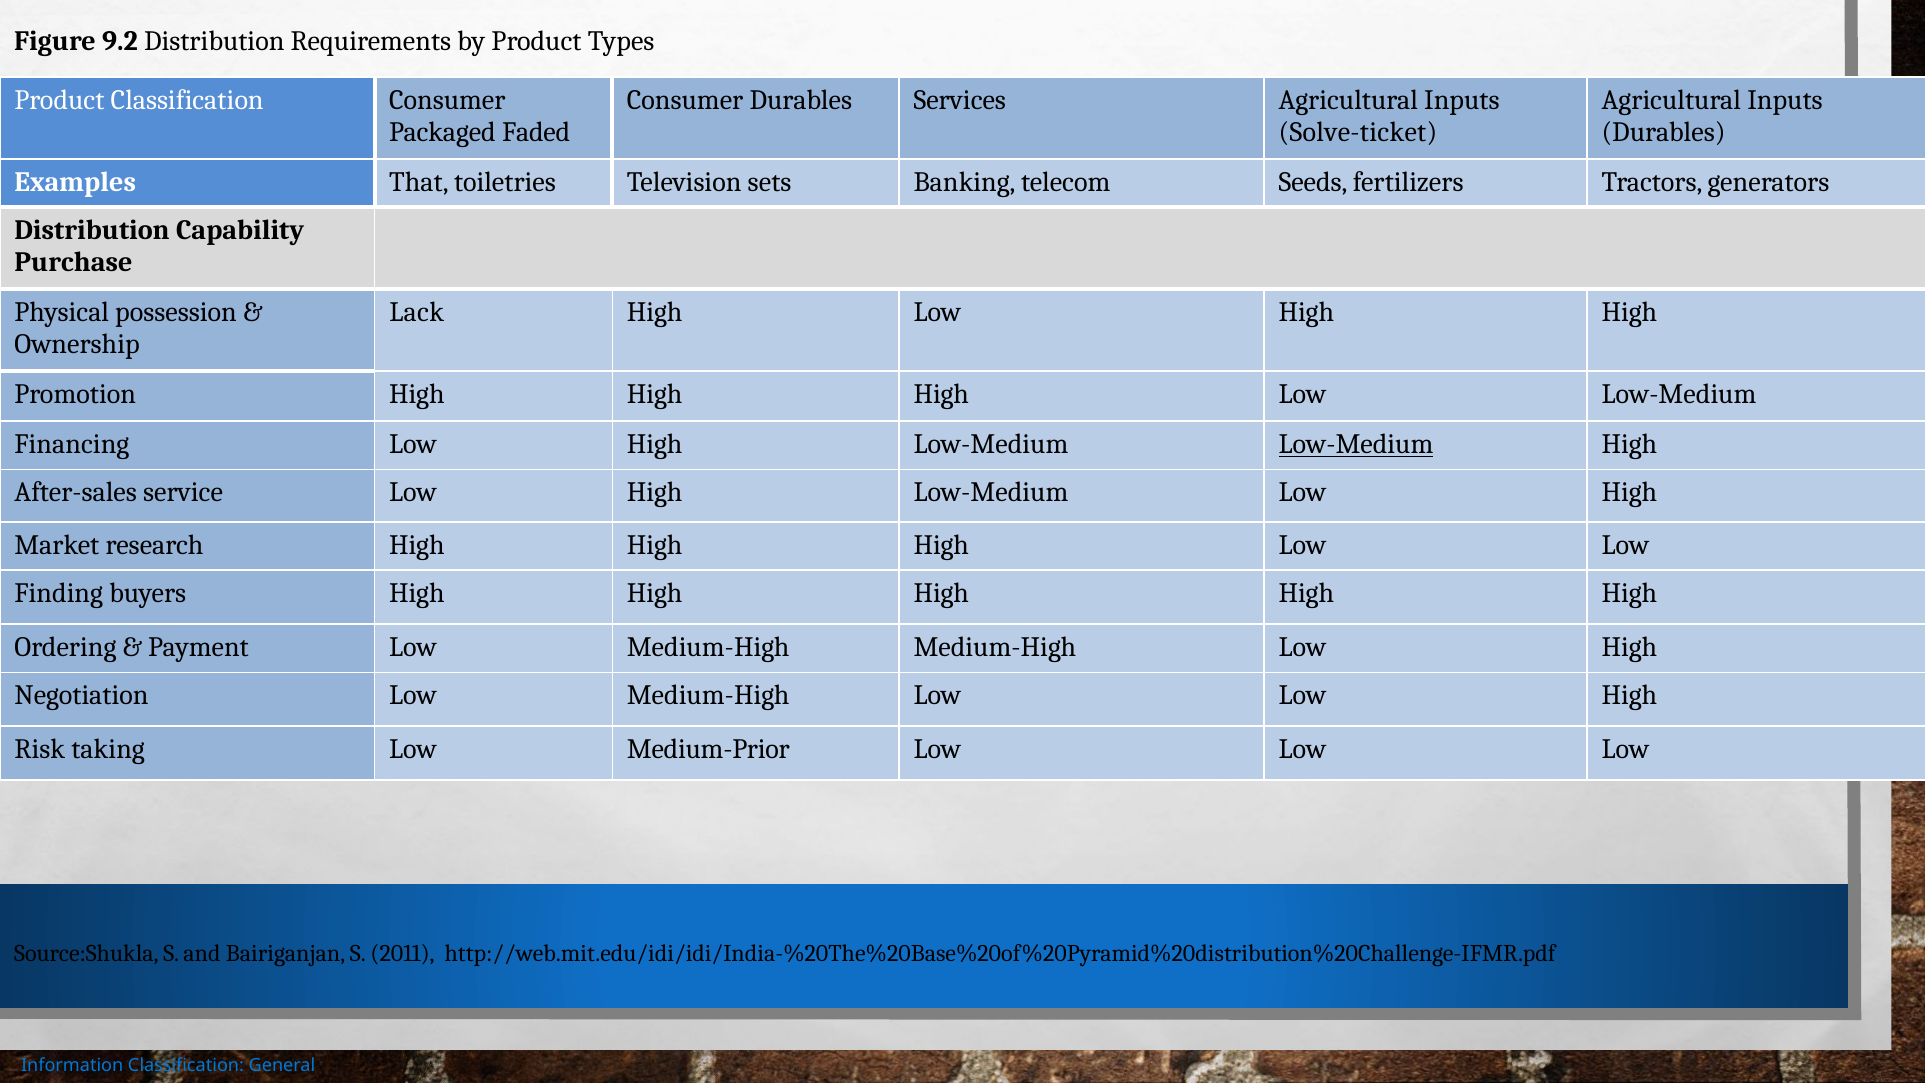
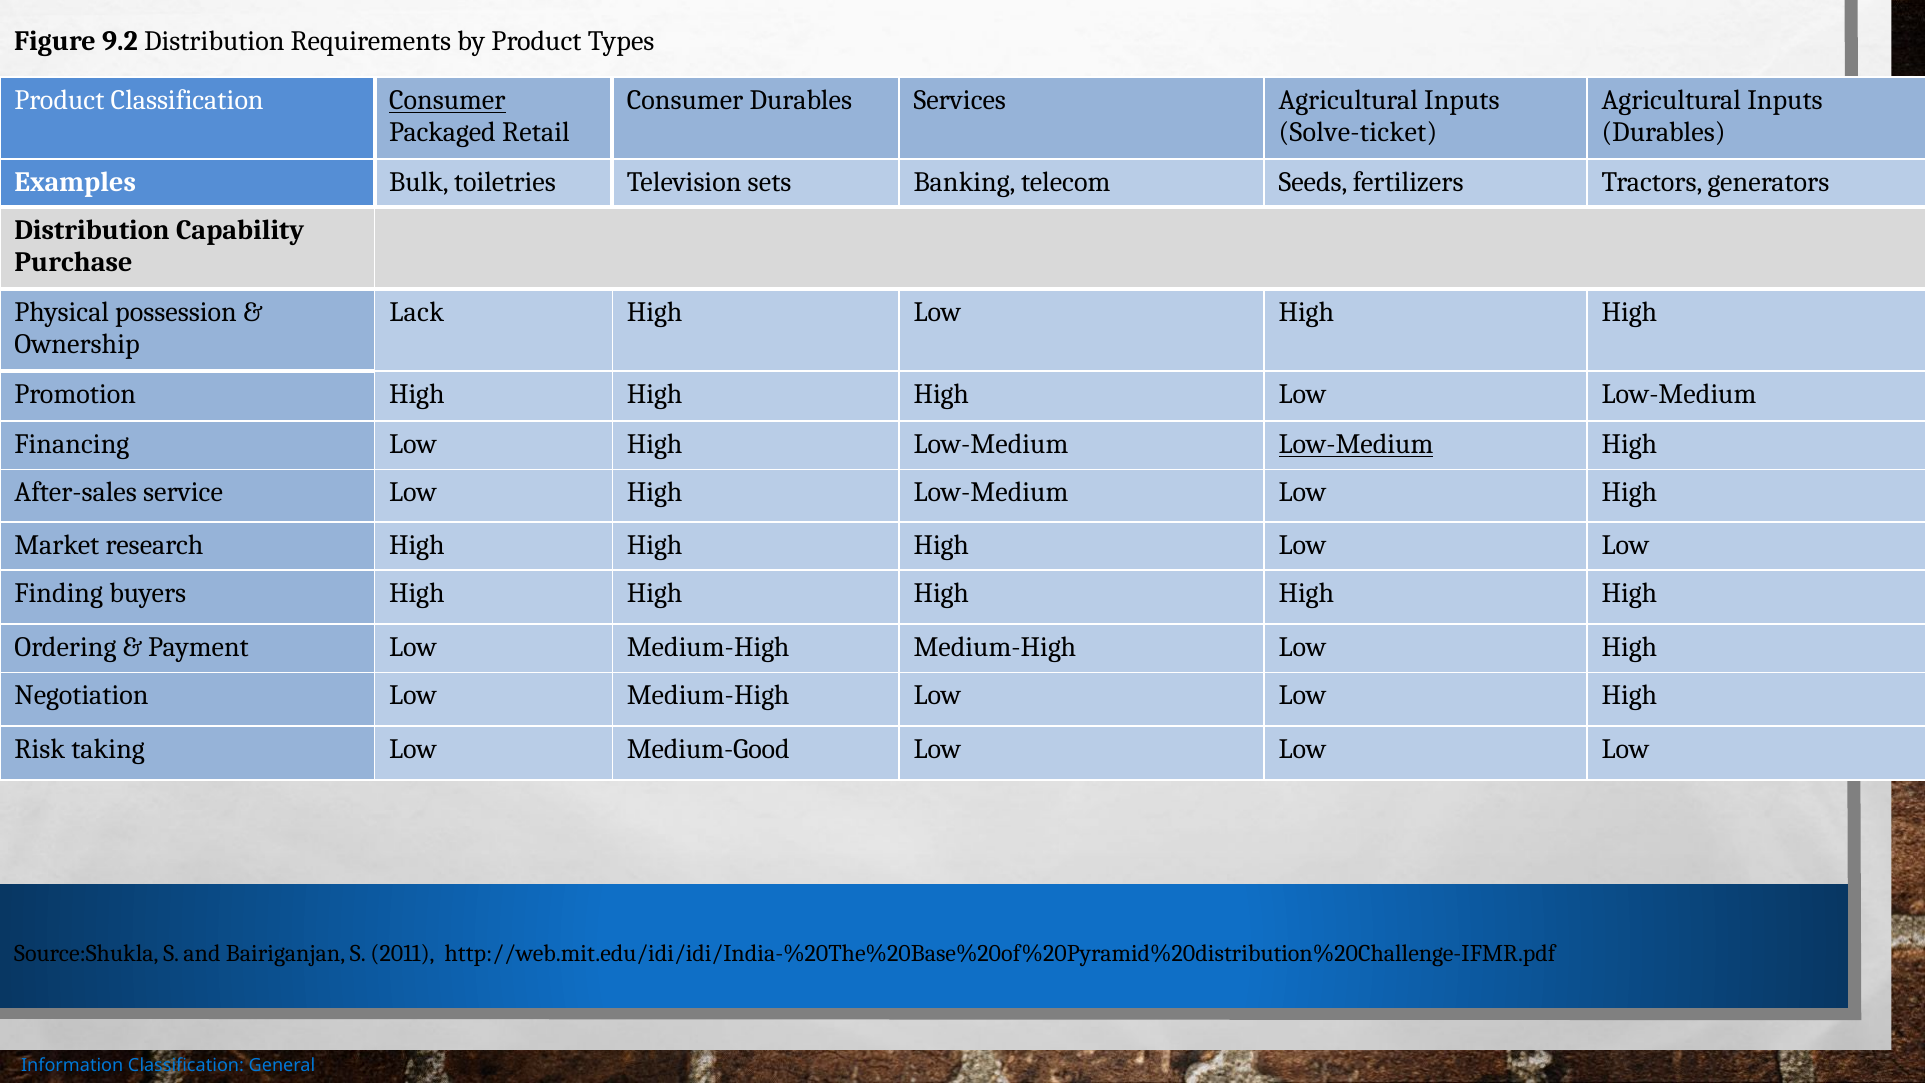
Consumer underline: none -> present (447, 100)
Faded: Faded -> Retail (536, 133)
That: That -> Bulk (419, 182)
Medium-Prior: Medium-Prior -> Medium-Good (708, 749)
